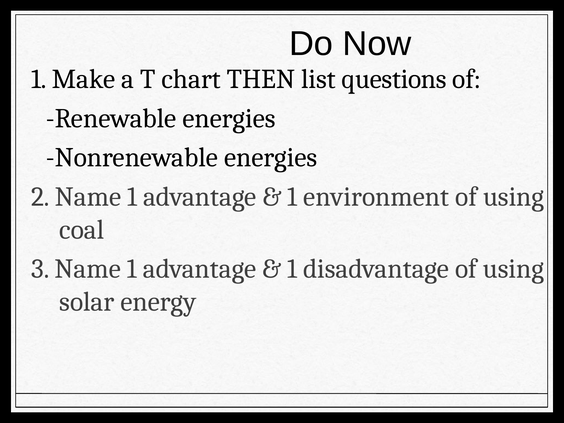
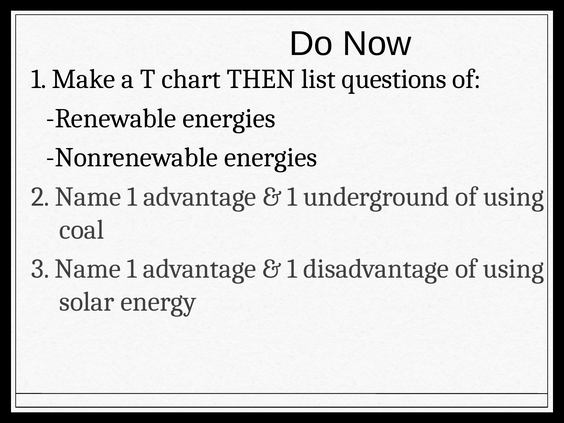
environment: environment -> underground (376, 197)
